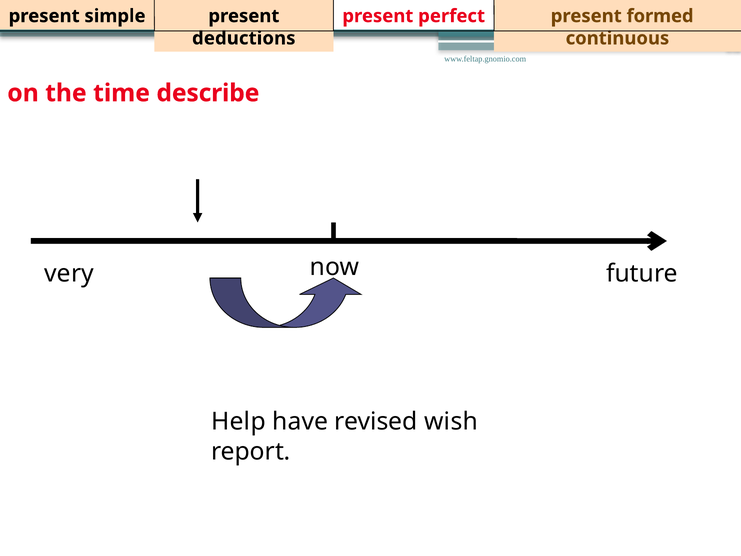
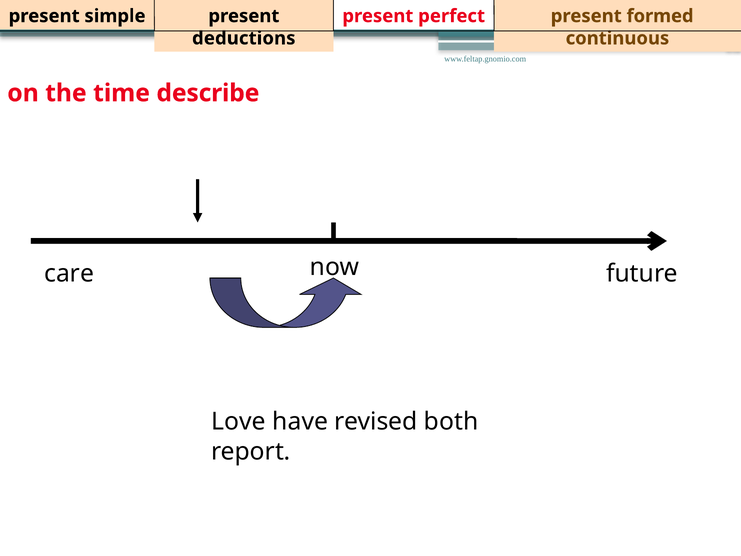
very: very -> care (69, 273)
Help: Help -> Love (238, 422)
wish: wish -> both (451, 422)
